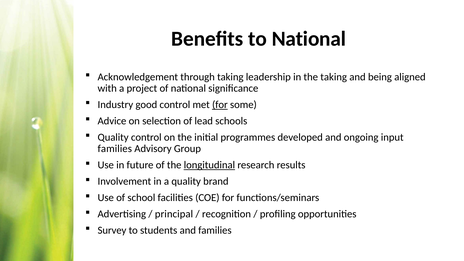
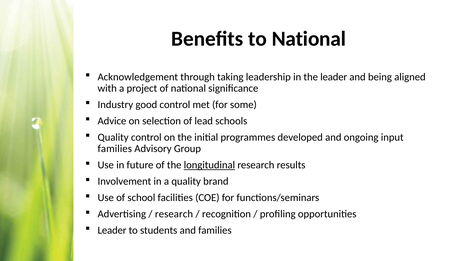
the taking: taking -> leader (334, 77)
for underline: present -> none (220, 105)
principal: principal -> research (174, 214)
Survey: Survey -> Leader (112, 230)
